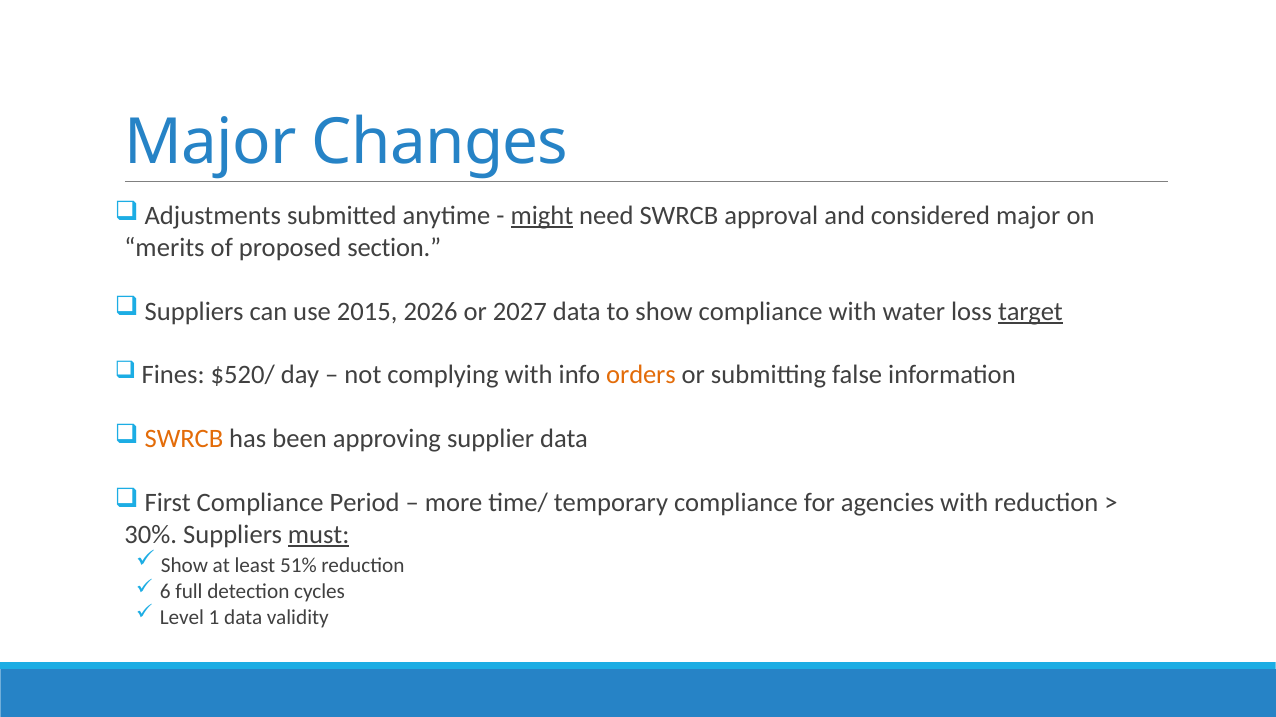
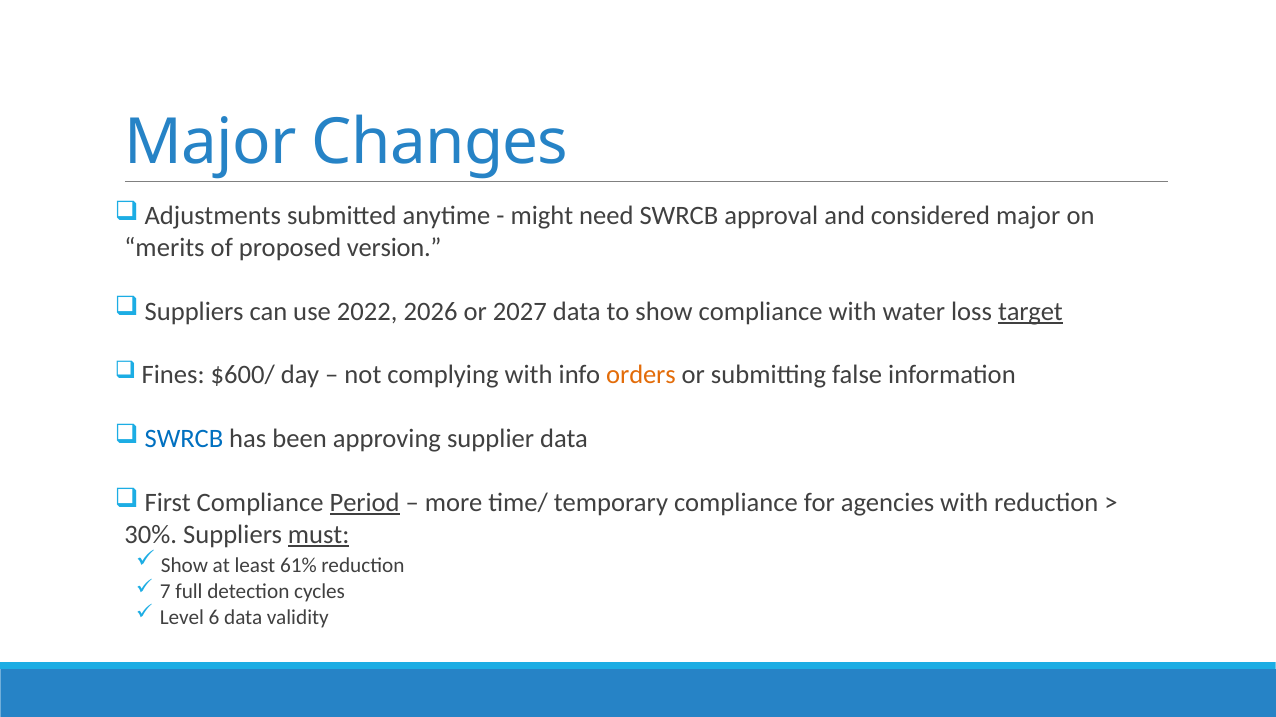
might underline: present -> none (542, 216)
section: section -> version (394, 248)
2015: 2015 -> 2022 (367, 312)
$520/: $520/ -> $600/ (243, 376)
SWRCB colour: orange -> blue (184, 439)
Period underline: none -> present (365, 503)
51%: 51% -> 61% (298, 566)
6: 6 -> 7 (165, 592)
1: 1 -> 6 (214, 618)
